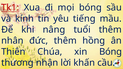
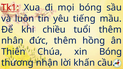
kính: kính -> luôn (24, 19)
nâng: nâng -> chiều (54, 30)
